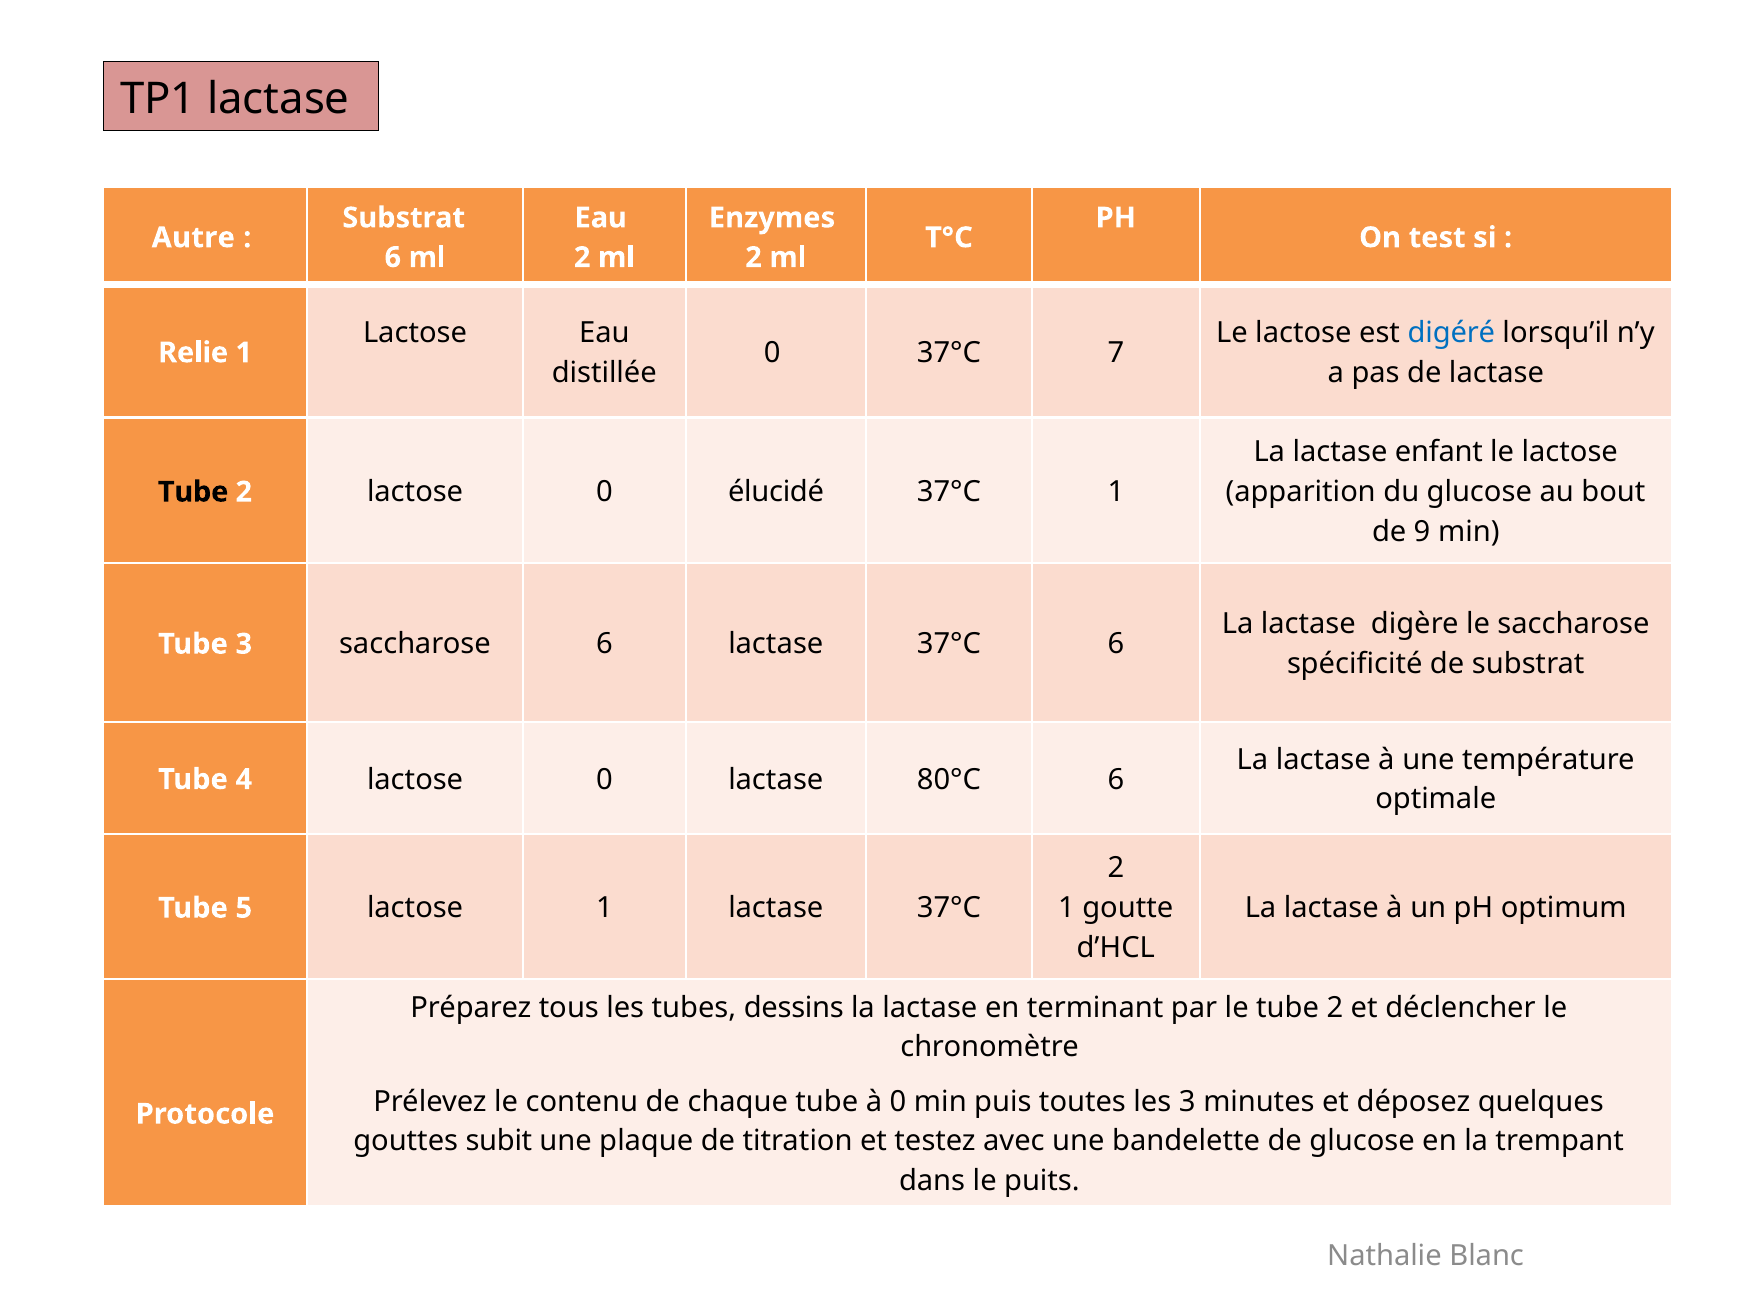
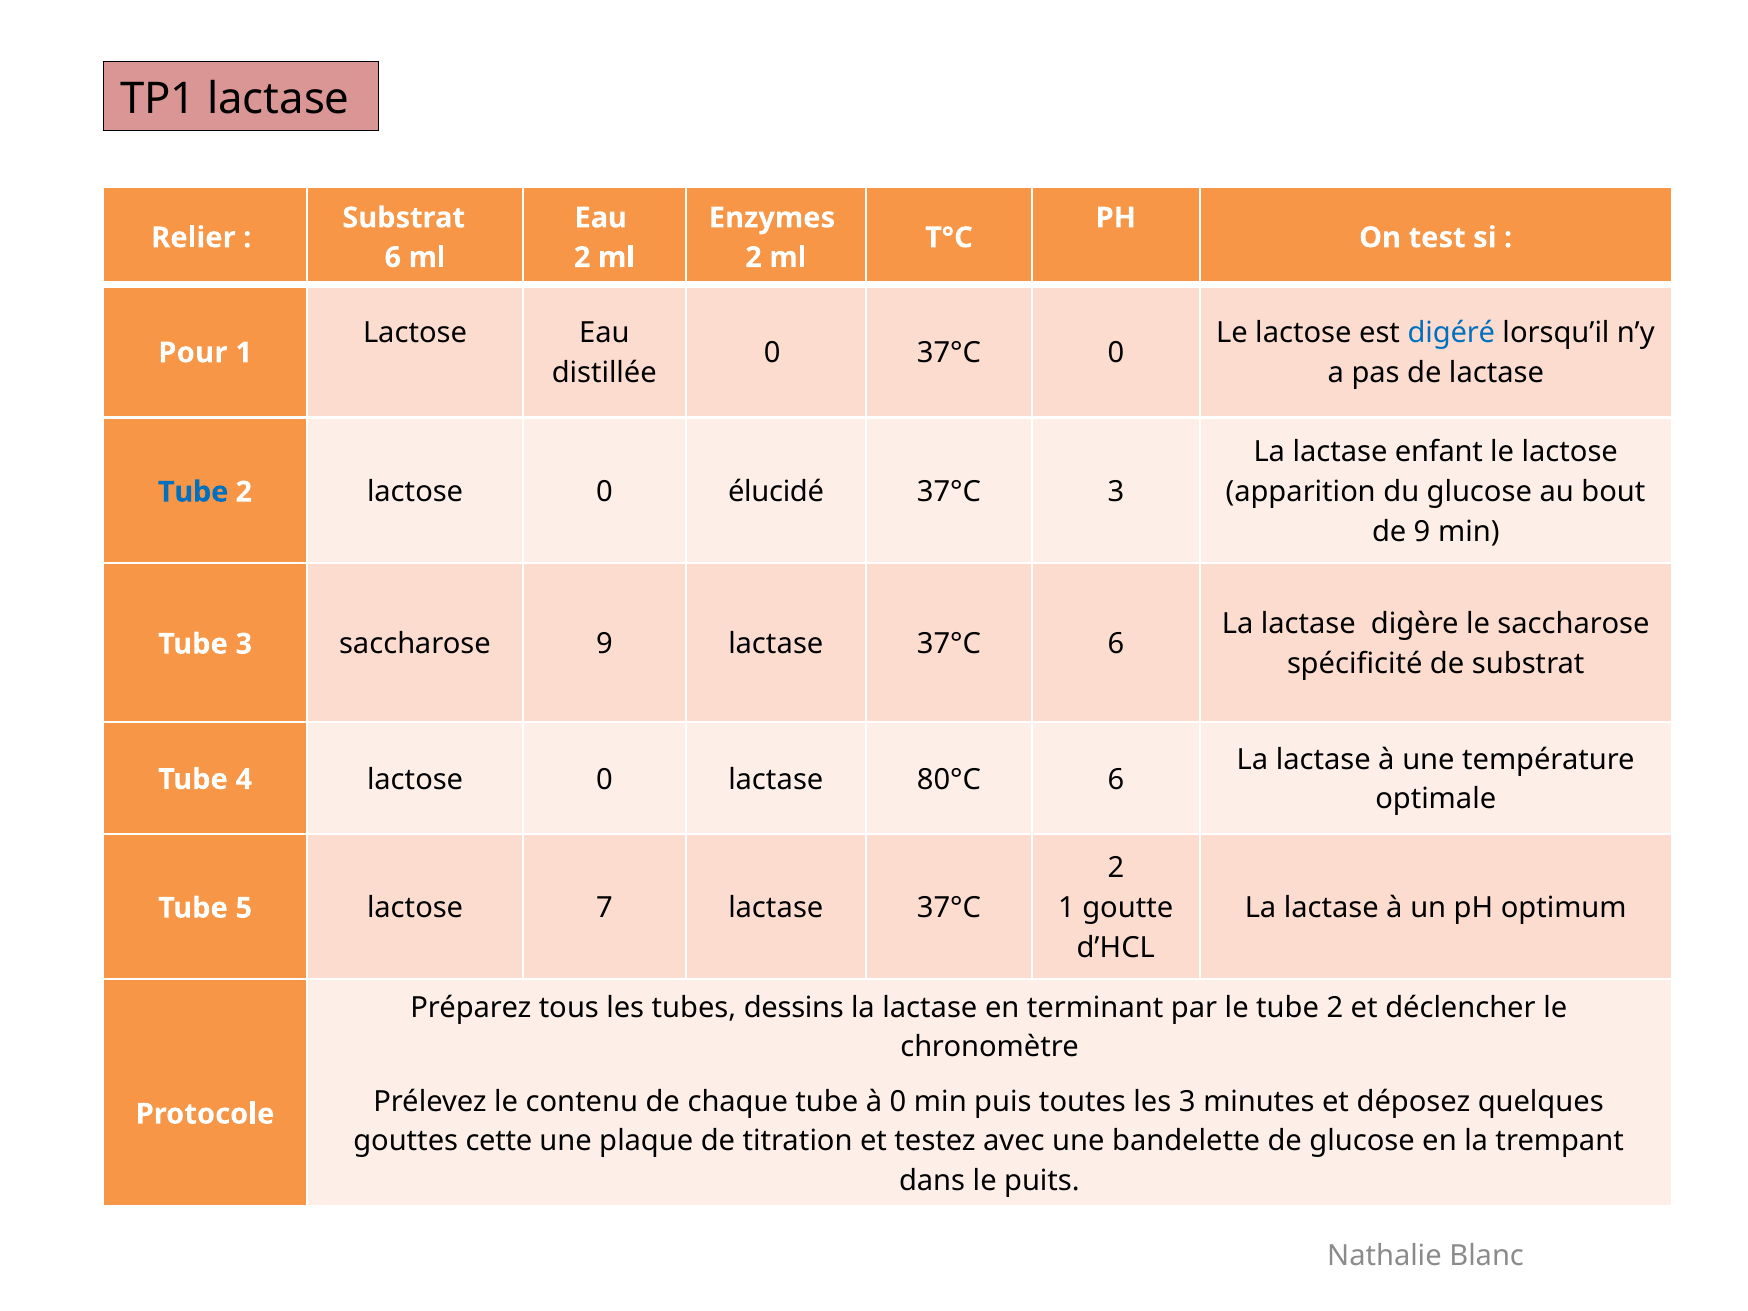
Autre: Autre -> Relier (193, 238)
37°C 7: 7 -> 0 (1116, 353)
Relie: Relie -> Pour (193, 353)
Tube colour: black -> blue (193, 492)
37°C 1: 1 -> 3 (1116, 492)
saccharose 6: 6 -> 9 (605, 644)
lactose 1: 1 -> 7 (605, 908)
subit: subit -> cette (499, 1141)
